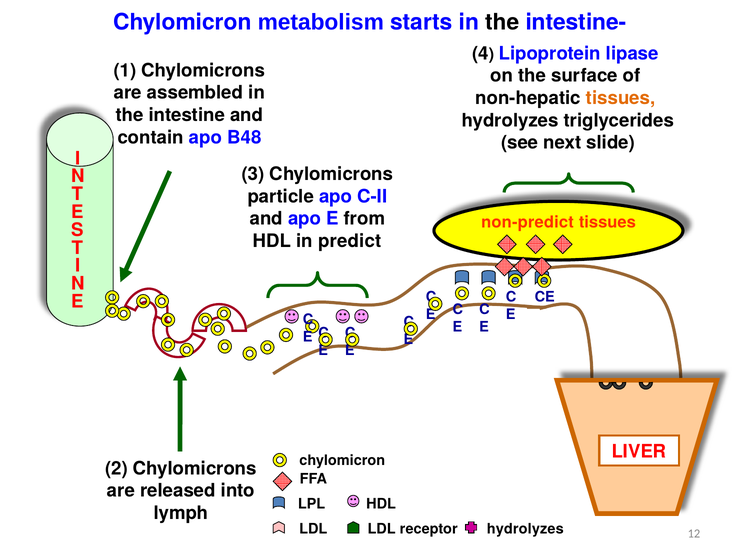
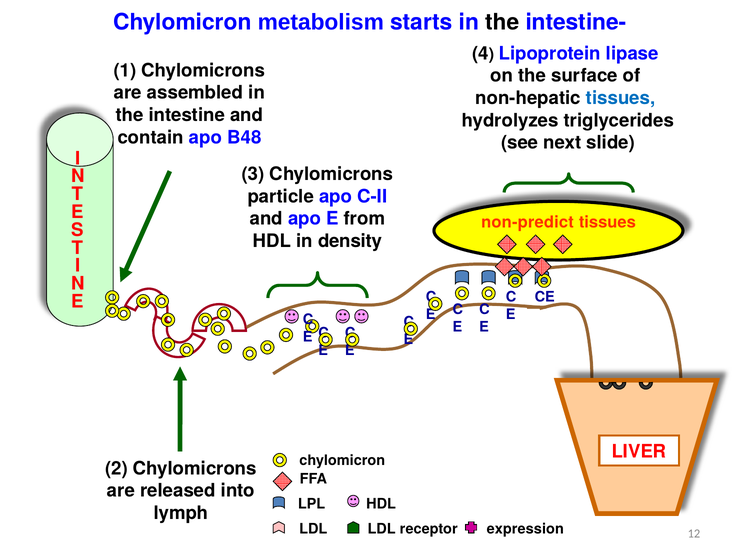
tissues colour: orange -> blue (621, 98)
predict: predict -> density (350, 241)
receptor hydrolyzes: hydrolyzes -> expression (525, 529)
